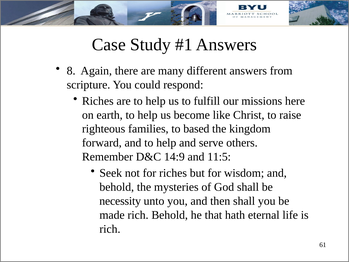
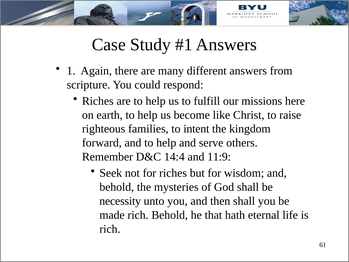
8: 8 -> 1 (71, 71)
based: based -> intent (196, 129)
14:9: 14:9 -> 14:4 (174, 157)
11:5: 11:5 -> 11:9 (219, 157)
